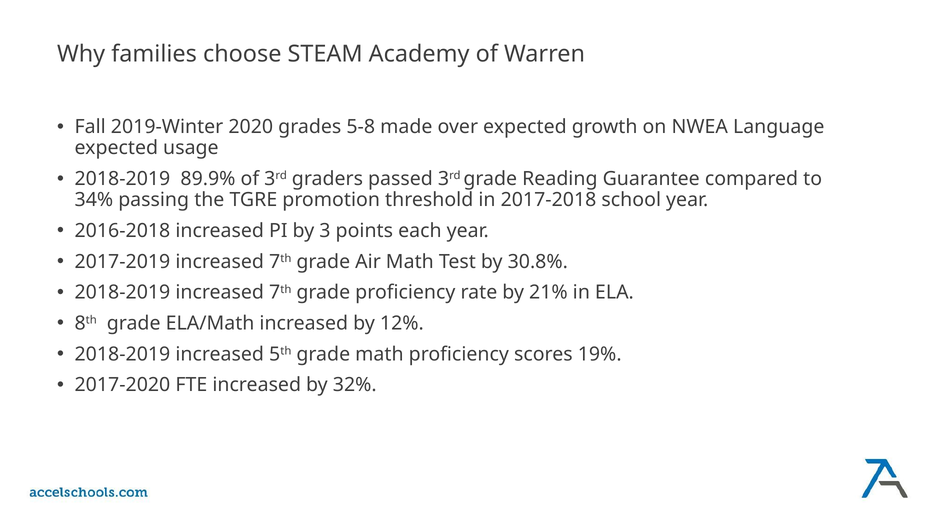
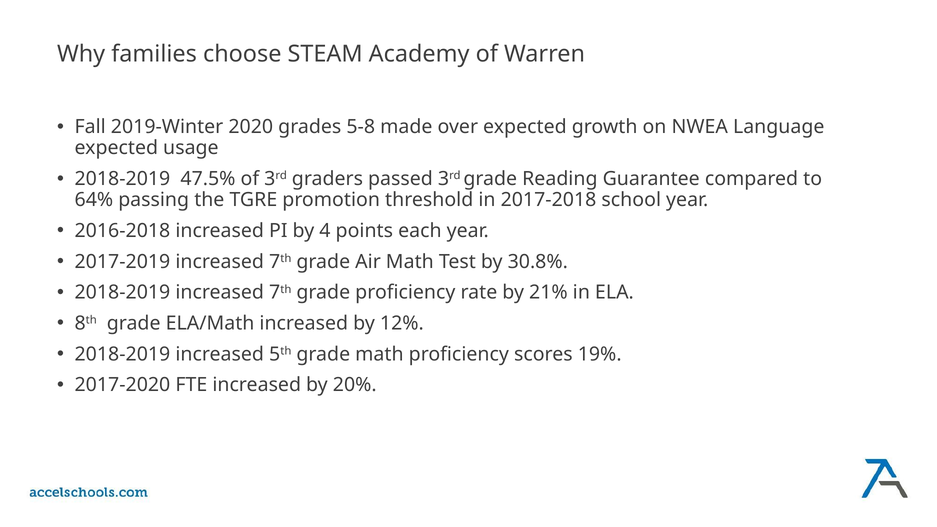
89.9%: 89.9% -> 47.5% (208, 179)
34%: 34% -> 64% (94, 200)
3: 3 -> 4 (325, 231)
32%: 32% -> 20% (355, 385)
